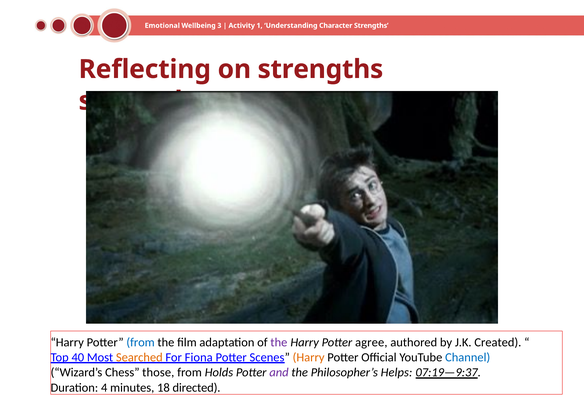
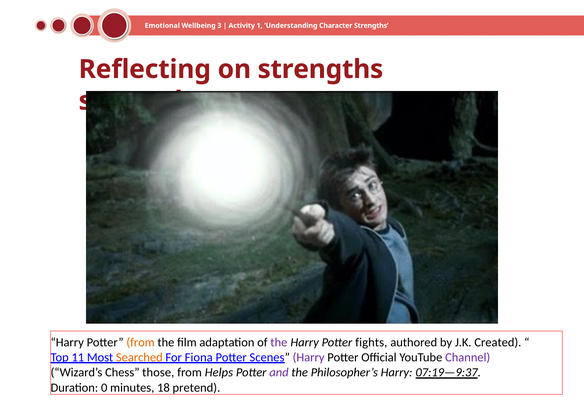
from colour: blue -> orange (141, 342)
agree: agree -> fights (371, 342)
40: 40 -> 11 (78, 357)
Harry colour: orange -> purple (309, 357)
Channel colour: blue -> purple (468, 357)
Holds: Holds -> Helps (219, 373)
Philosopher’s Helps: Helps -> Harry (397, 373)
4: 4 -> 0 (104, 388)
directed: directed -> pretend (196, 388)
